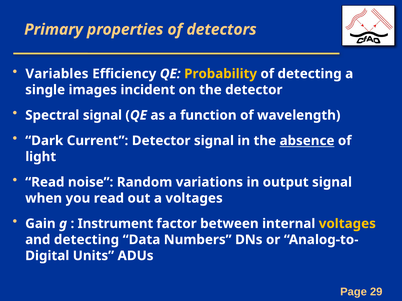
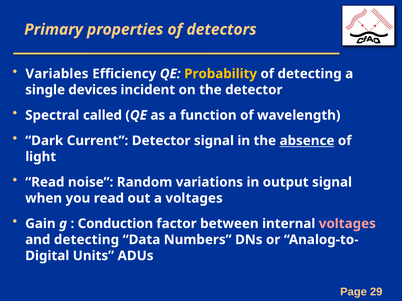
images: images -> devices (93, 90)
Spectral signal: signal -> called (102, 115)
Instrument: Instrument -> Conduction (115, 224)
voltages colour: yellow -> pink (347, 224)
